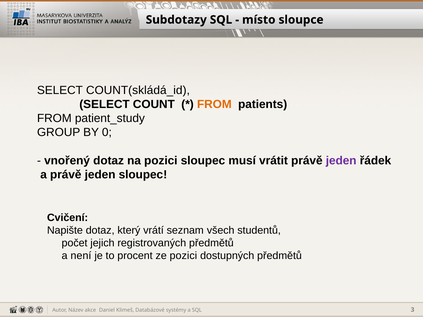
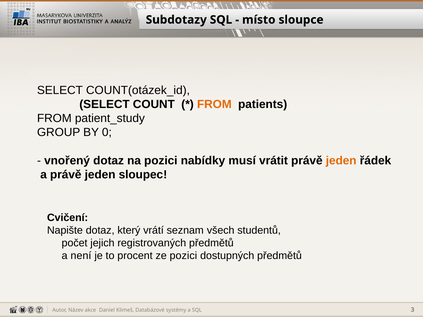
COUNT(skládá_id: COUNT(skládá_id -> COUNT(otázek_id (138, 90)
pozici sloupec: sloupec -> nabídky (203, 161)
jeden colour: purple -> orange (341, 161)
